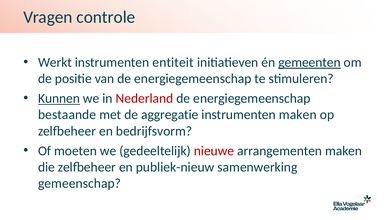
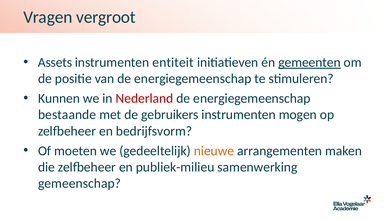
controle: controle -> vergroot (106, 17)
Werkt: Werkt -> Assets (55, 62)
Kunnen underline: present -> none (59, 98)
aggregatie: aggregatie -> gebruikers (170, 114)
instrumenten maken: maken -> mogen (298, 114)
nieuwe colour: red -> orange (214, 150)
publiek-nieuw: publiek-nieuw -> publiek-milieu (175, 167)
